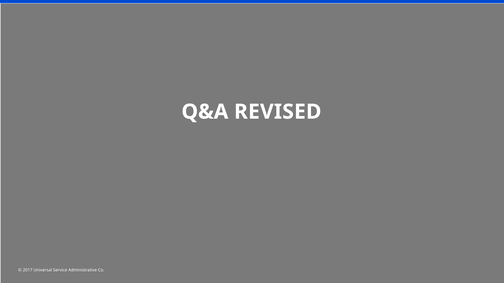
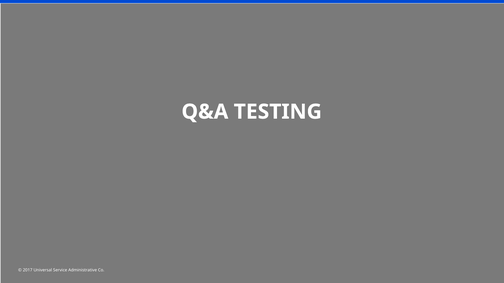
REVISED: REVISED -> TESTING (278, 112)
